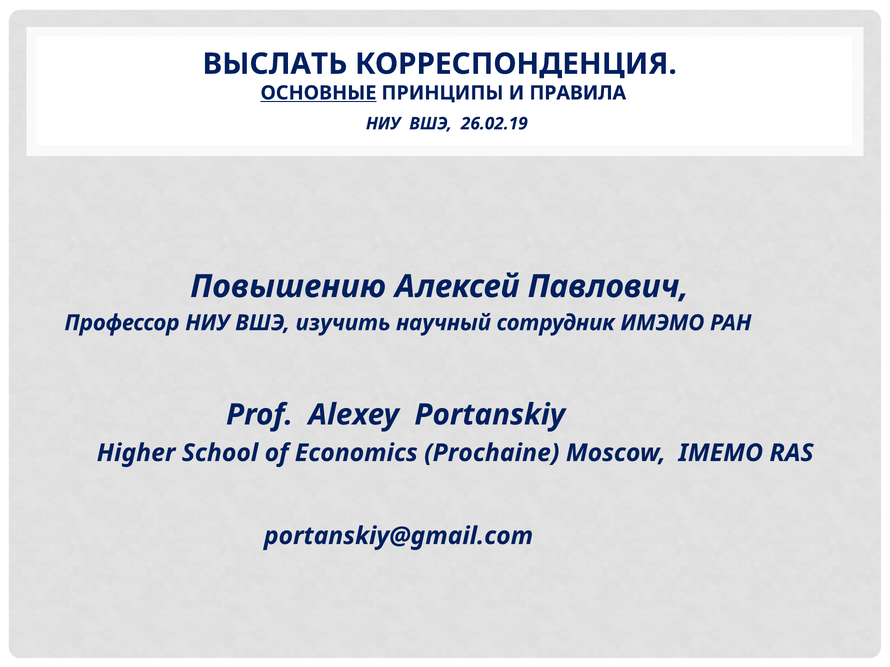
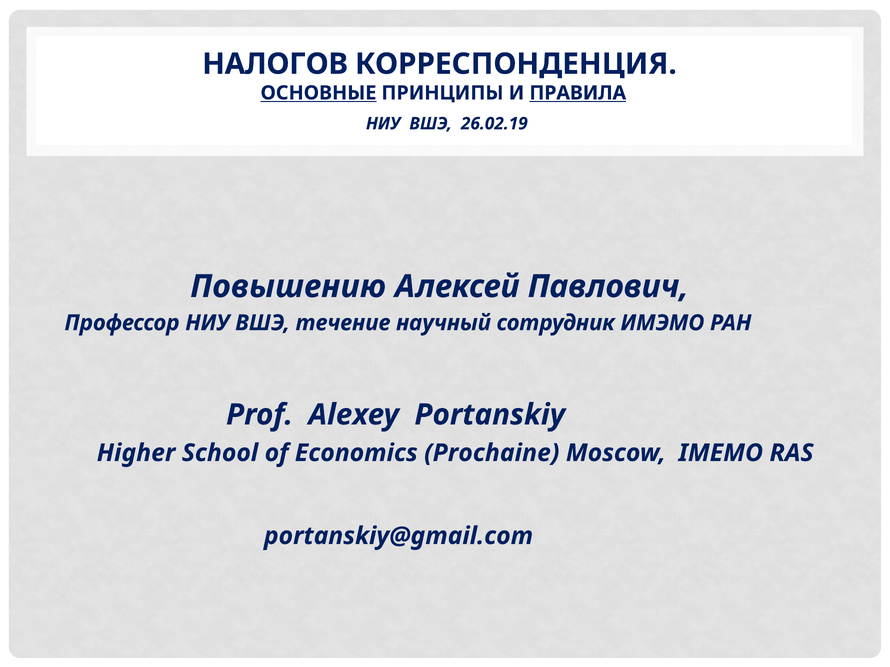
ВЫСЛАТЬ: ВЫСЛАТЬ -> НАЛОГОВ (275, 64)
ПРАВИЛА underline: none -> present (578, 93)
изучить: изучить -> течение (343, 323)
